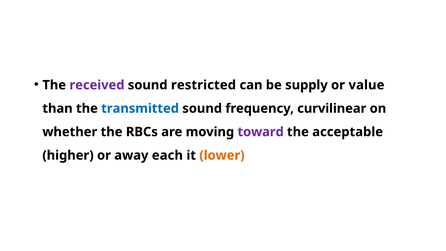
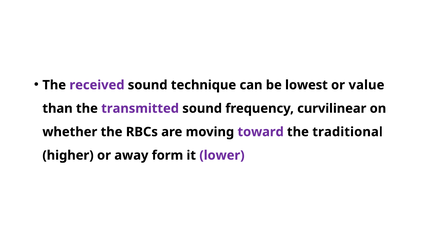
restricted: restricted -> technique (204, 85)
supply: supply -> lowest (306, 85)
transmitted colour: blue -> purple (140, 108)
acceptable: acceptable -> traditional (348, 132)
each: each -> form (167, 155)
lower colour: orange -> purple (222, 155)
